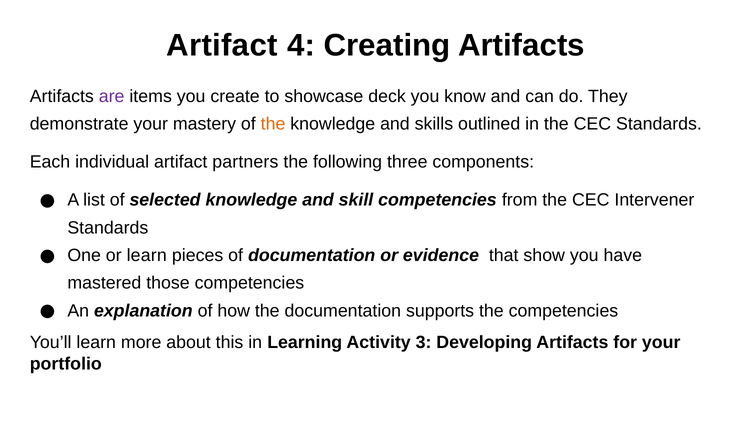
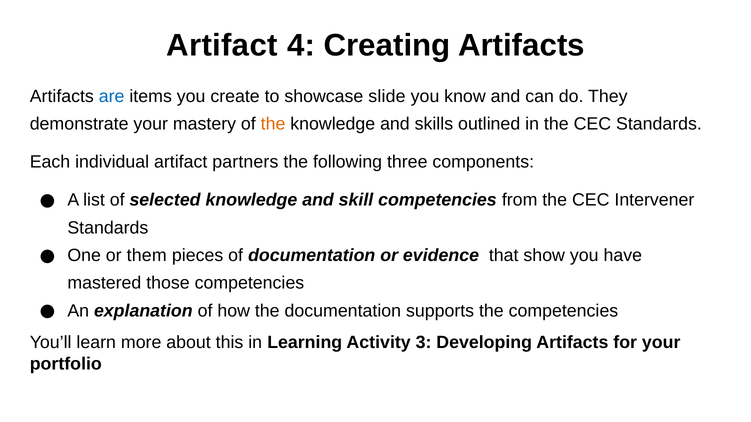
are colour: purple -> blue (112, 96)
deck: deck -> slide (387, 96)
or learn: learn -> them (147, 256)
